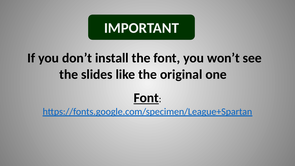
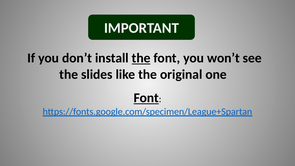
the underline: none -> present (141, 58)
